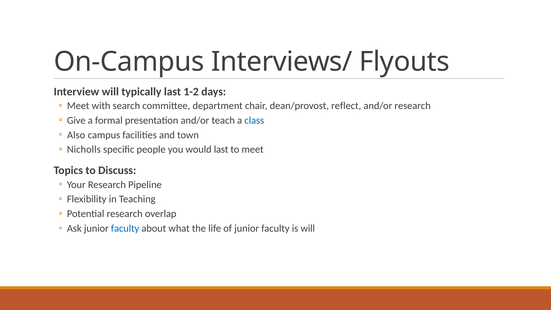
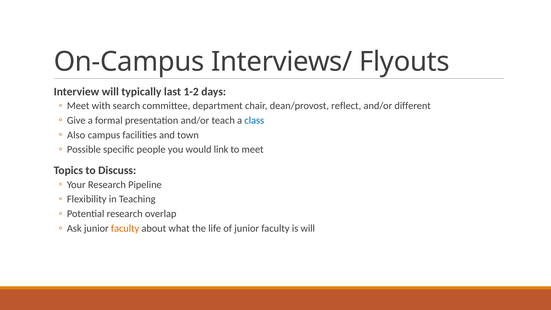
and/or research: research -> different (413, 106)
Nicholls: Nicholls -> Possible (84, 150)
would last: last -> link (221, 150)
faculty colour: blue -> orange (125, 228)
